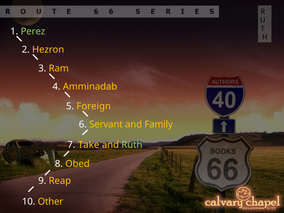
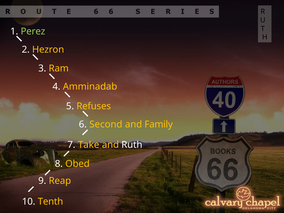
Foreign: Foreign -> Refuses (94, 106)
Servant: Servant -> Second (106, 124)
Ruth colour: light green -> white (132, 145)
Other: Other -> Tenth (50, 202)
